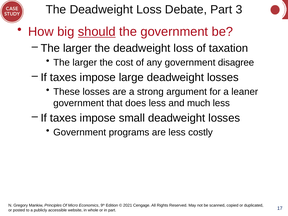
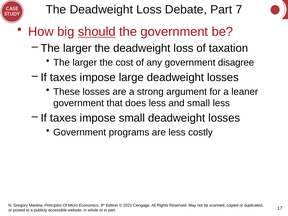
3: 3 -> 7 (239, 9)
and much: much -> small (199, 103)
